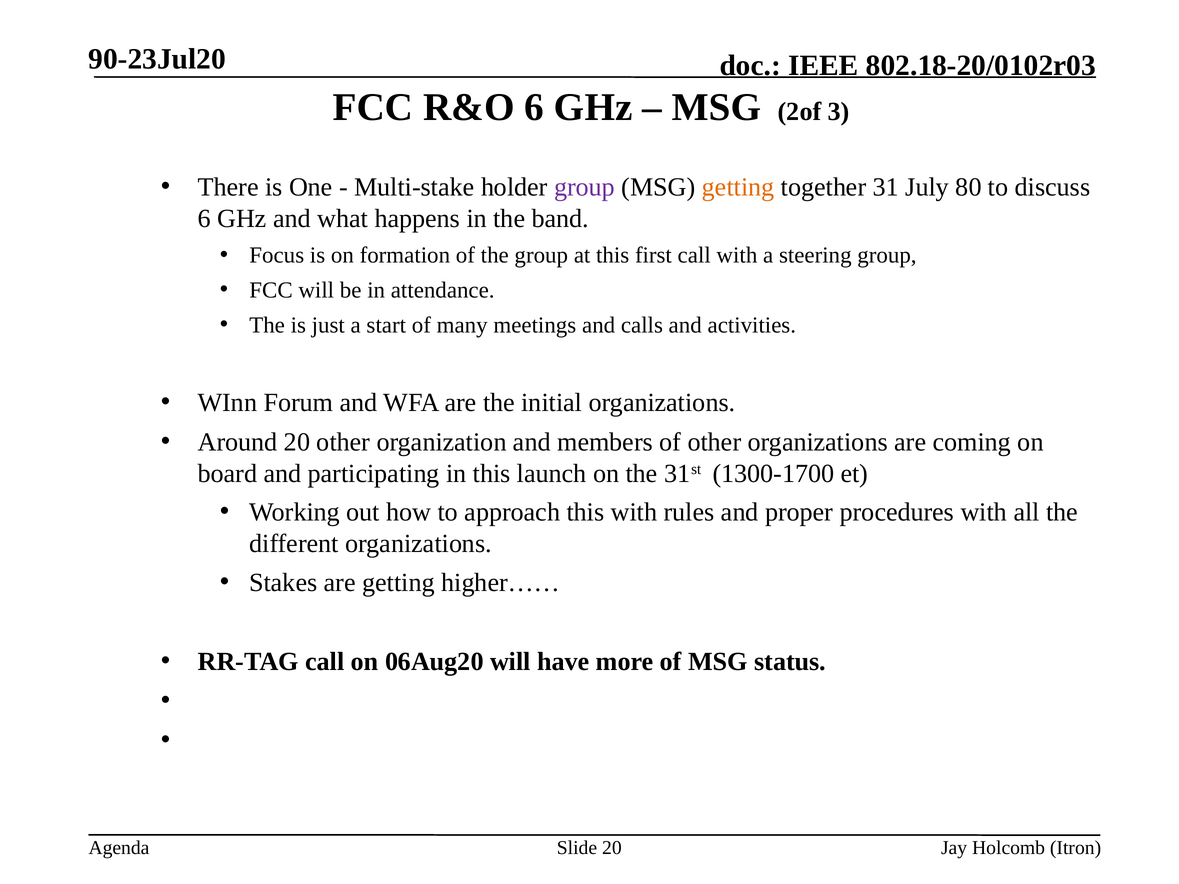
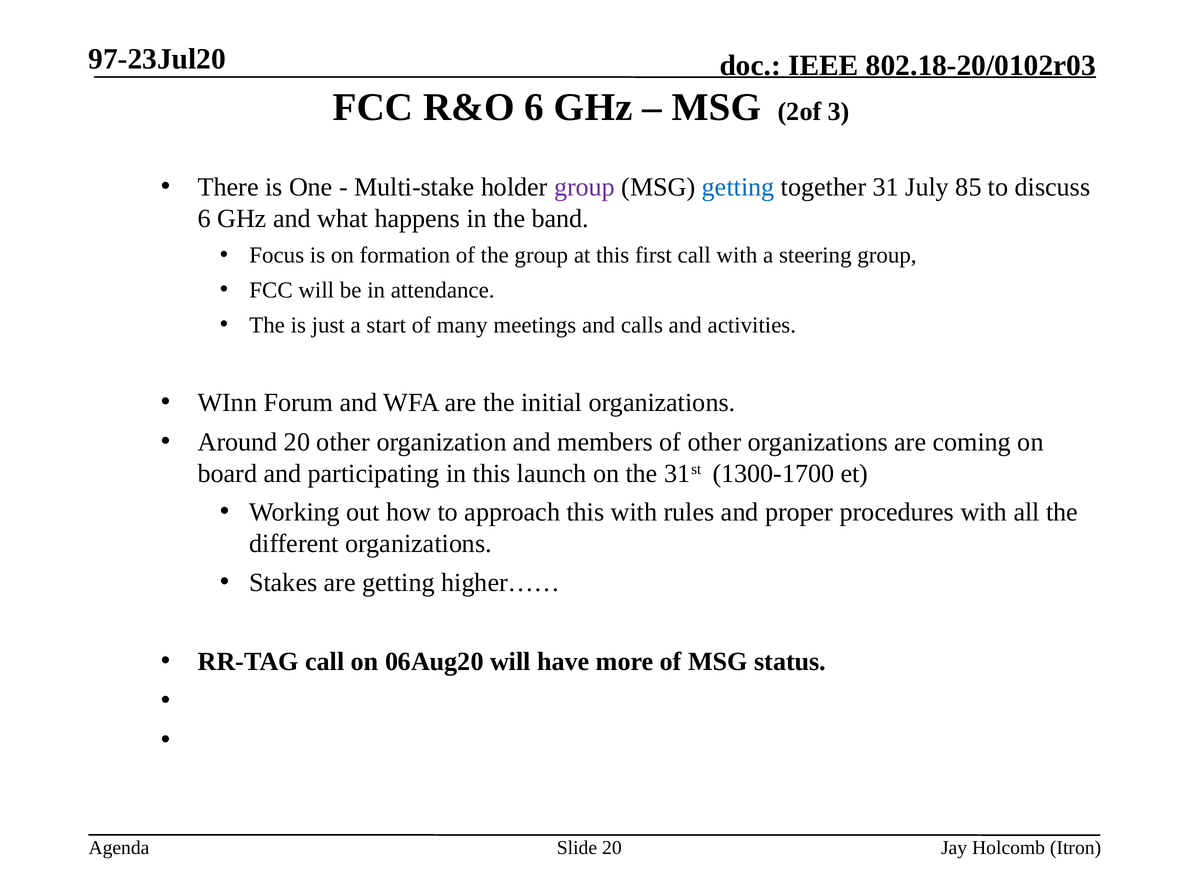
90-23Jul20: 90-23Jul20 -> 97-23Jul20 (157, 59)
getting colour: orange -> blue (738, 187)
80: 80 -> 85 (968, 187)
